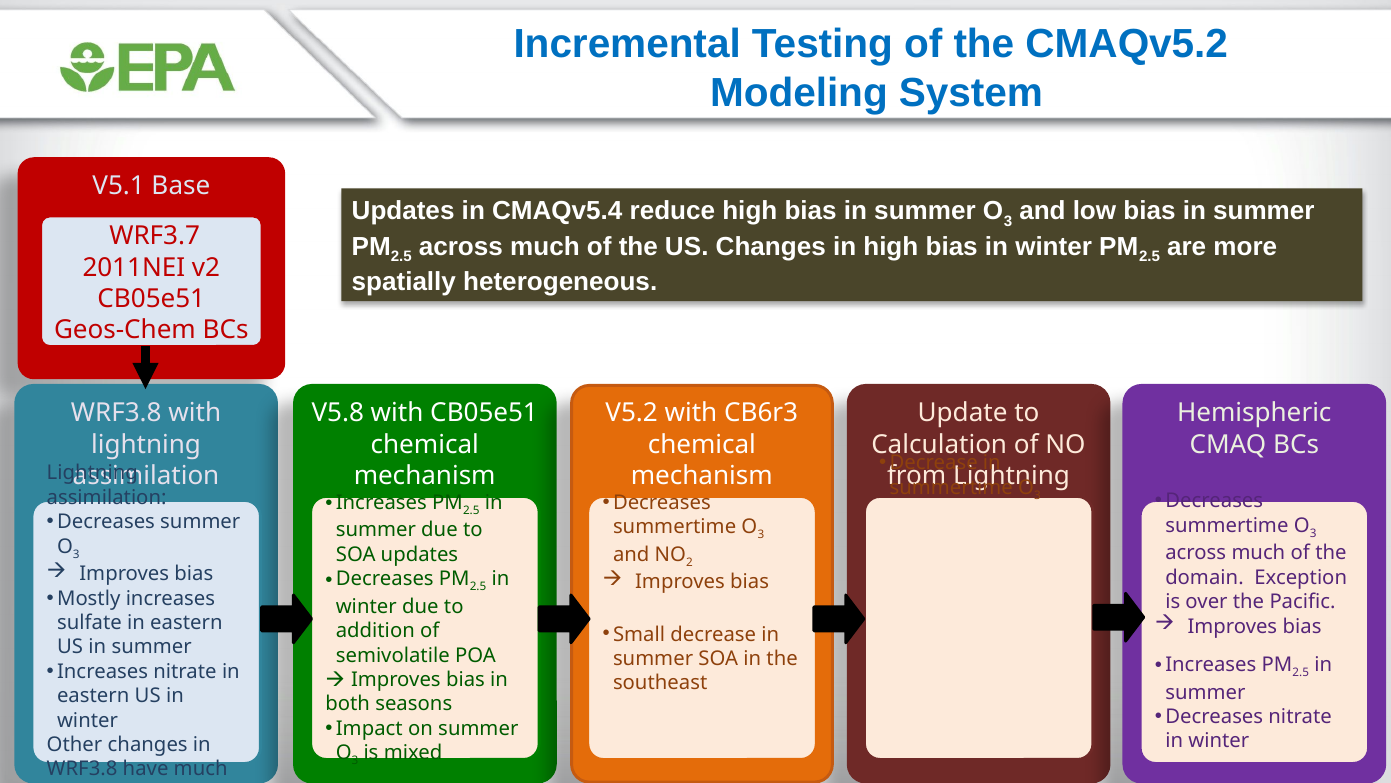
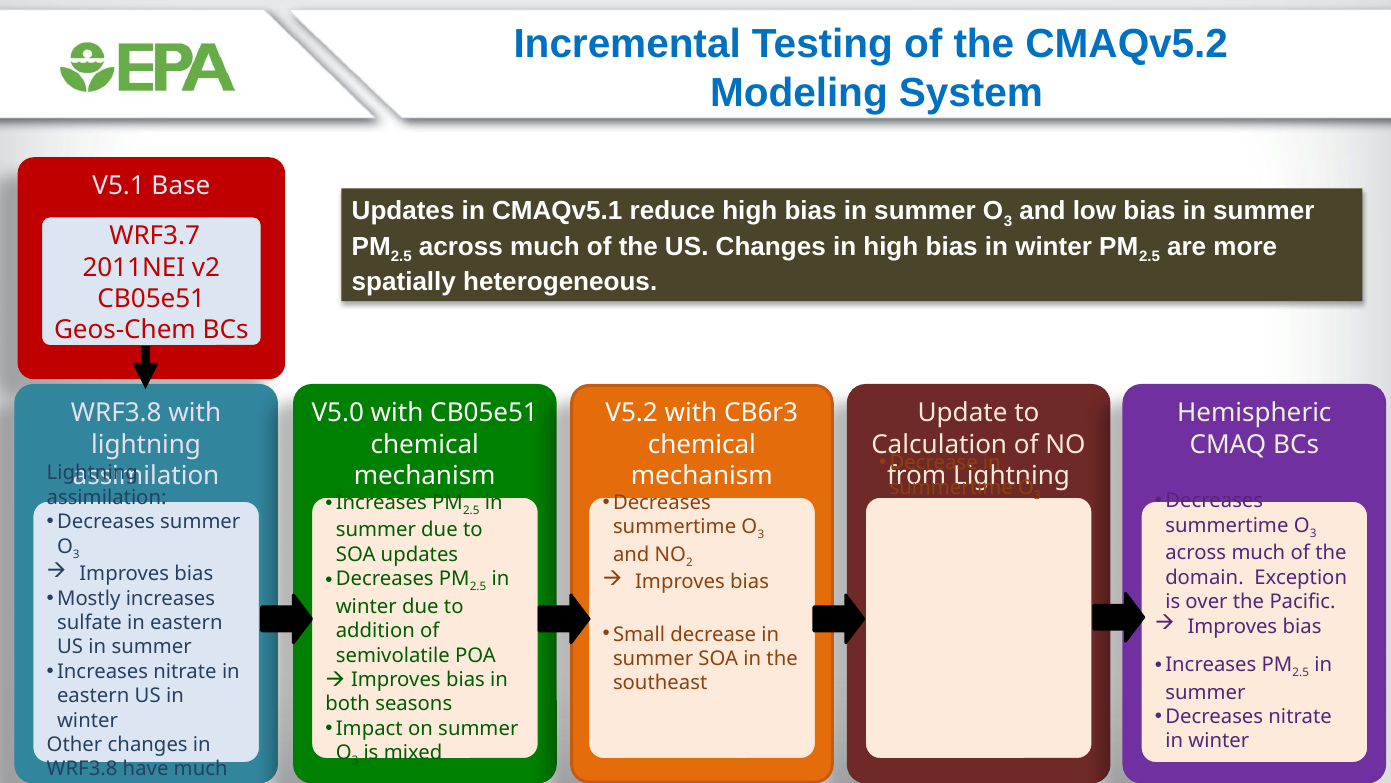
CMAQv5.4: CMAQv5.4 -> CMAQv5.1 (557, 211)
V5.8: V5.8 -> V5.0 (338, 413)
